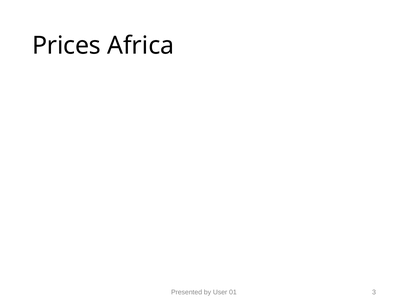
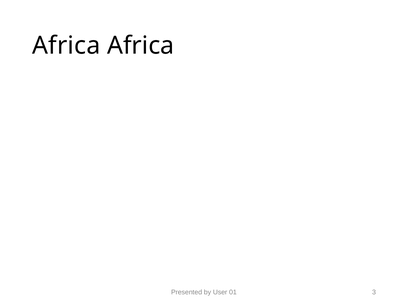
Prices: Prices -> Africa (66, 46)
